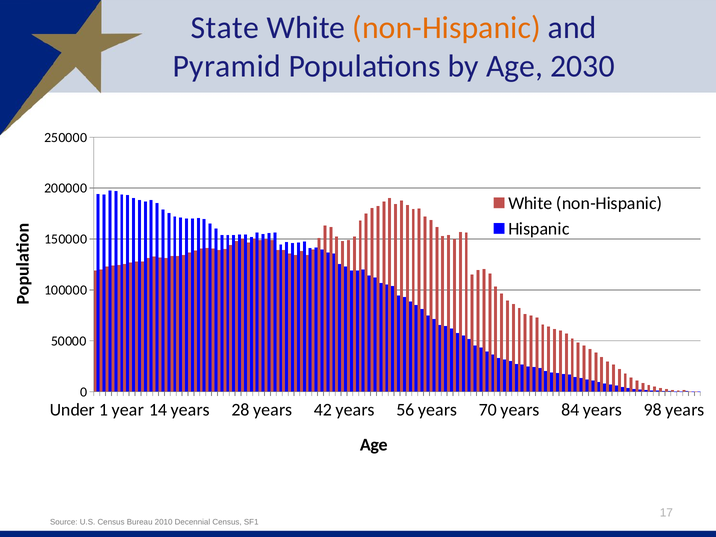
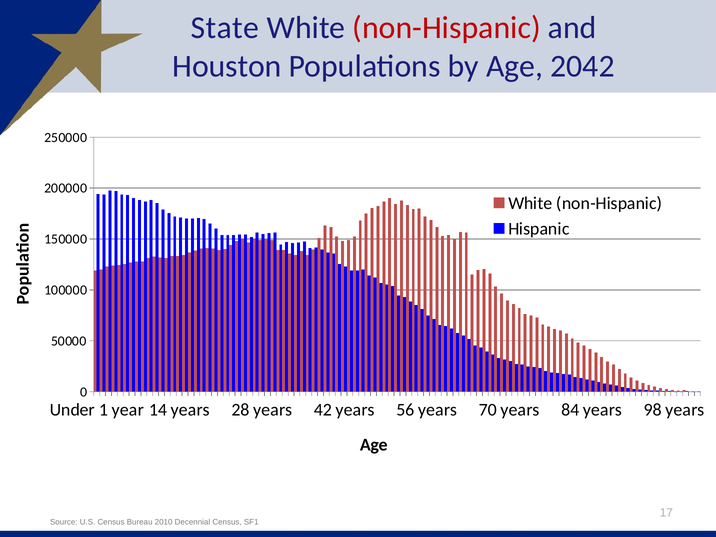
non-Hispanic colour: orange -> red (447, 28)
Pyramid: Pyramid -> Houston (227, 66)
2030: 2030 -> 2042 (582, 66)
